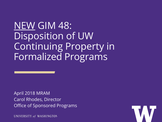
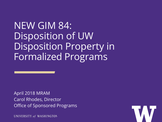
NEW underline: present -> none (25, 26)
48: 48 -> 84 (65, 26)
Continuing: Continuing -> Disposition (38, 46)
